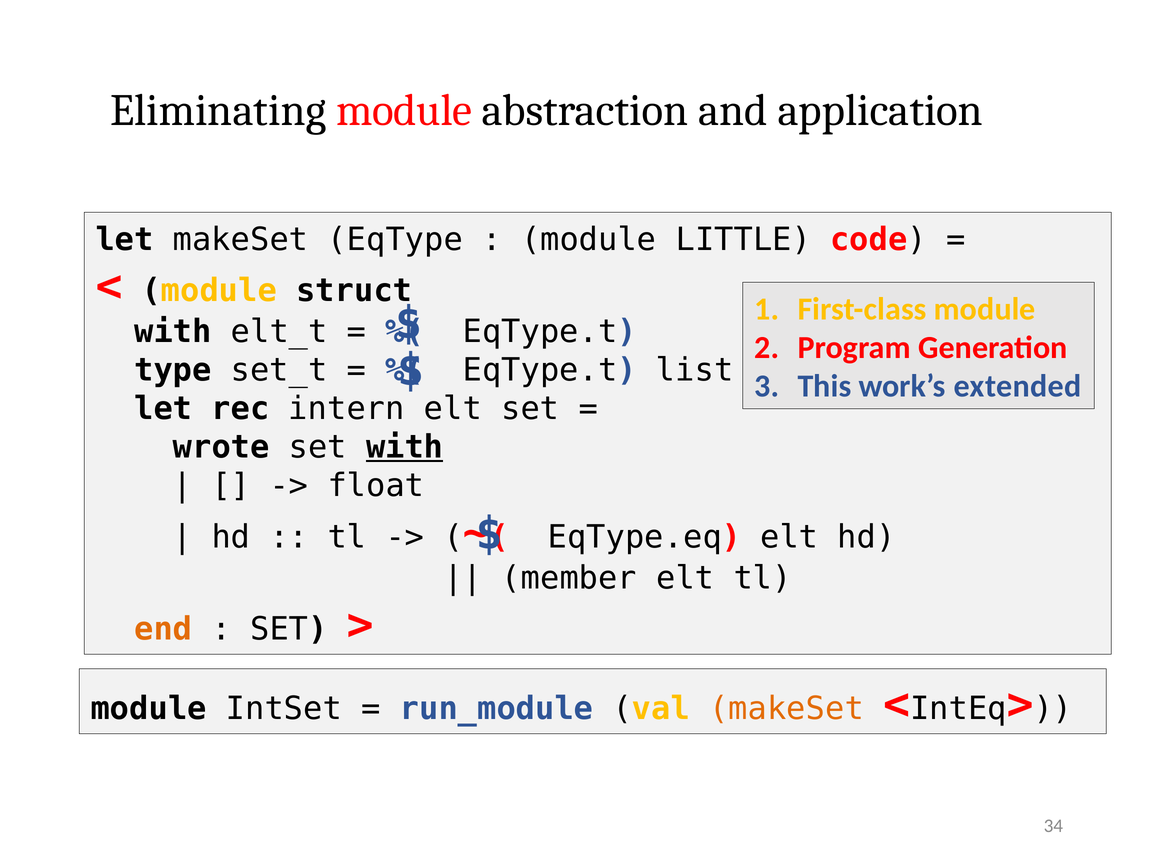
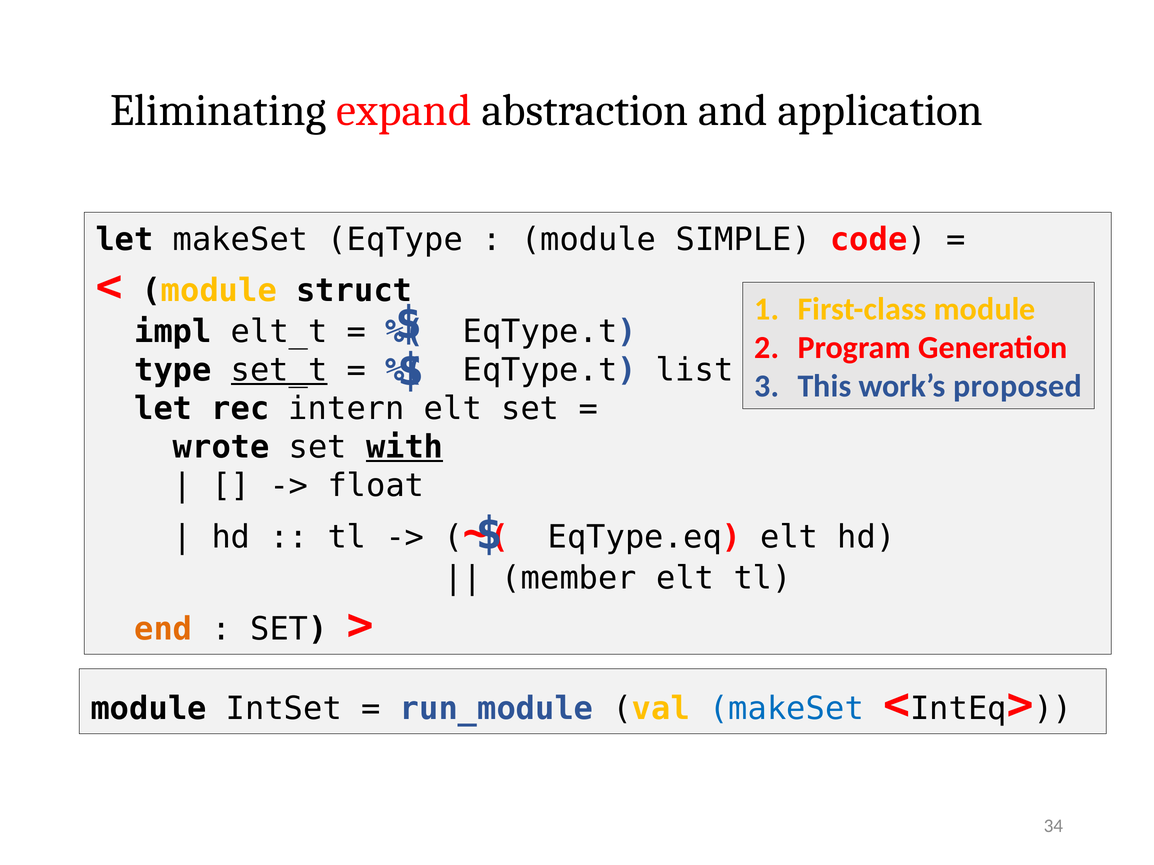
Eliminating module: module -> expand (404, 110)
LITTLE: LITTLE -> SIMPLE (743, 240)
with: with -> impl (173, 332)
set_t underline: none -> present (279, 371)
extended: extended -> proposed (1018, 386)
makeSet colour: orange -> blue (786, 709)
